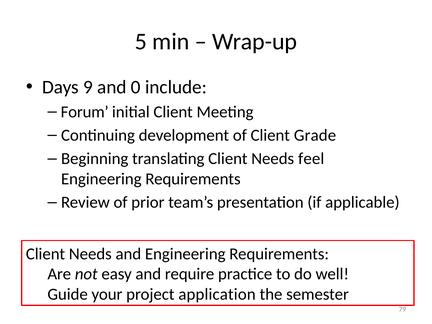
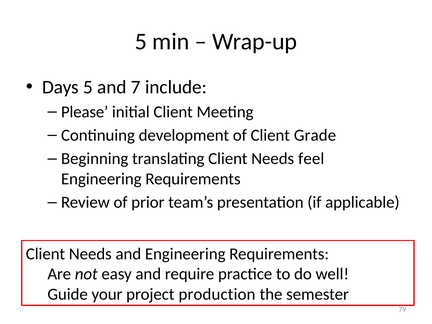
Days 9: 9 -> 5 (88, 87)
0: 0 -> 7 (136, 87)
Forum: Forum -> Please (85, 112)
application: application -> production (217, 294)
